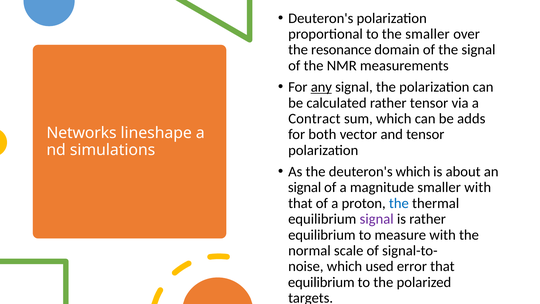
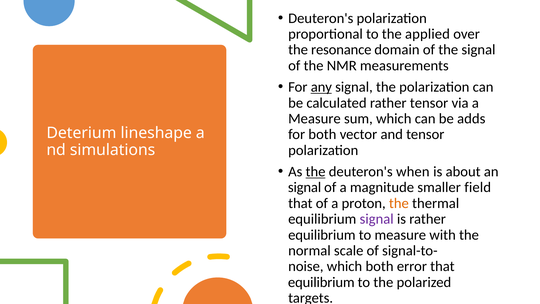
the smaller: smaller -> applied (427, 34)
Contract: Contract -> Measure (314, 119)
Networks: Networks -> Deterium (81, 133)
the underline: none -> present (316, 172)
deuteron's which: which -> when (413, 172)
smaller with: with -> field (478, 187)
the colour: blue -> orange (399, 203)
which used: used -> both (380, 266)
